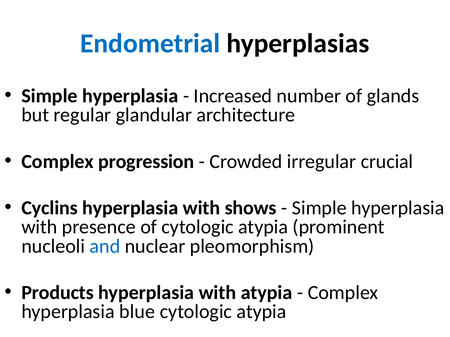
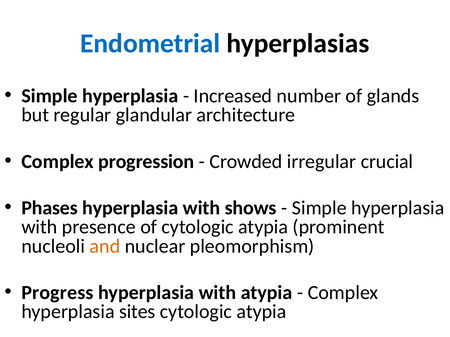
Cyclins: Cyclins -> Phases (50, 208)
and colour: blue -> orange (105, 246)
Products: Products -> Progress (57, 293)
blue: blue -> sites (137, 312)
